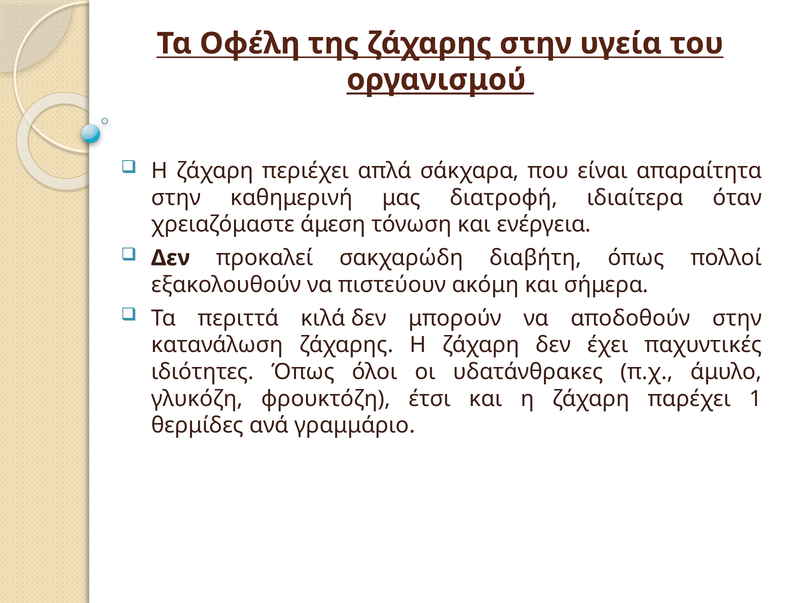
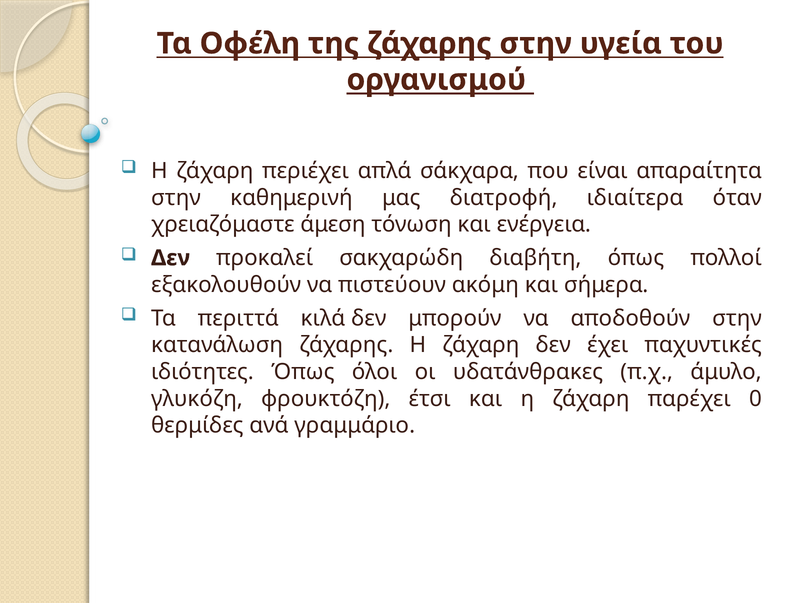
1: 1 -> 0 (755, 399)
